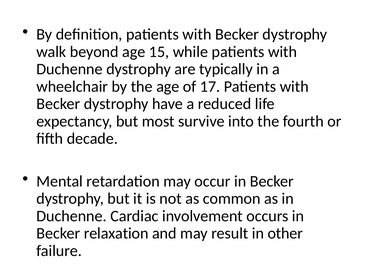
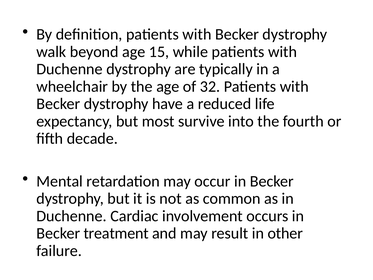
17: 17 -> 32 (210, 86)
relaxation: relaxation -> treatment (116, 233)
